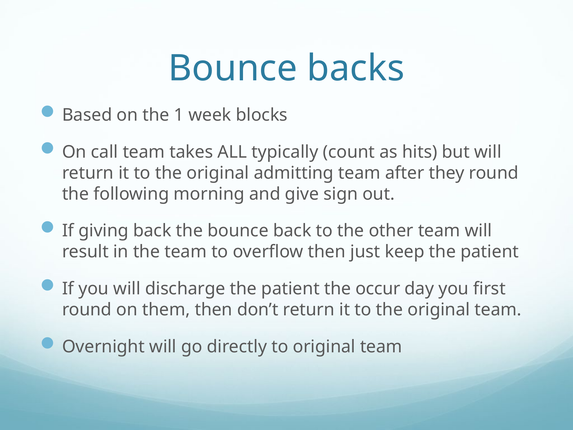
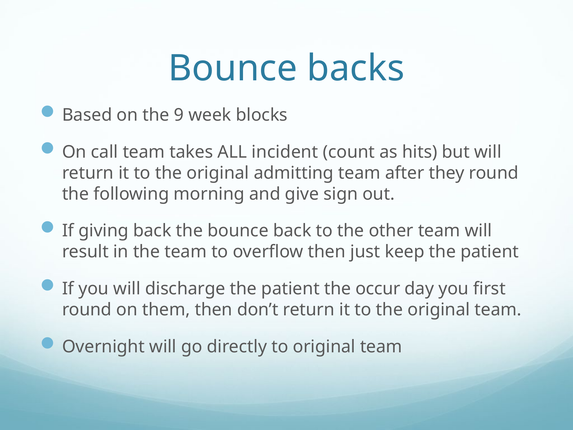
1: 1 -> 9 (179, 115)
typically: typically -> incident (285, 152)
